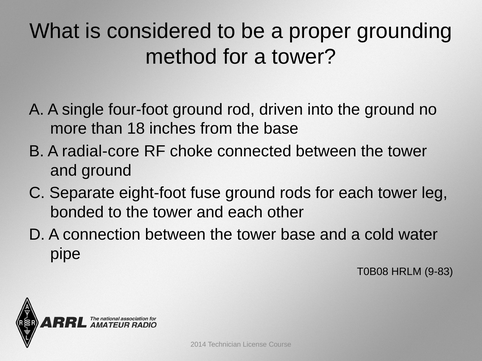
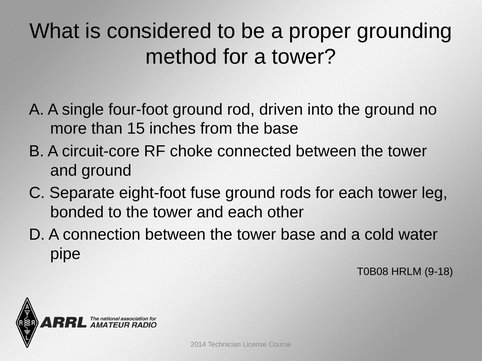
18: 18 -> 15 (136, 129)
radial-core: radial-core -> circuit-core (101, 151)
9-83: 9-83 -> 9-18 (439, 272)
